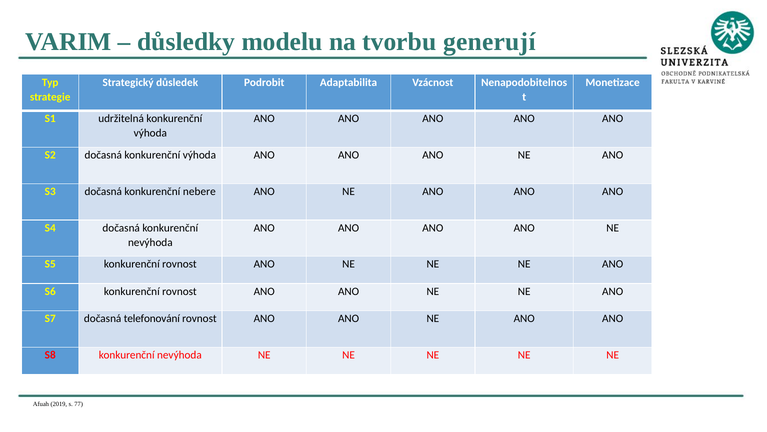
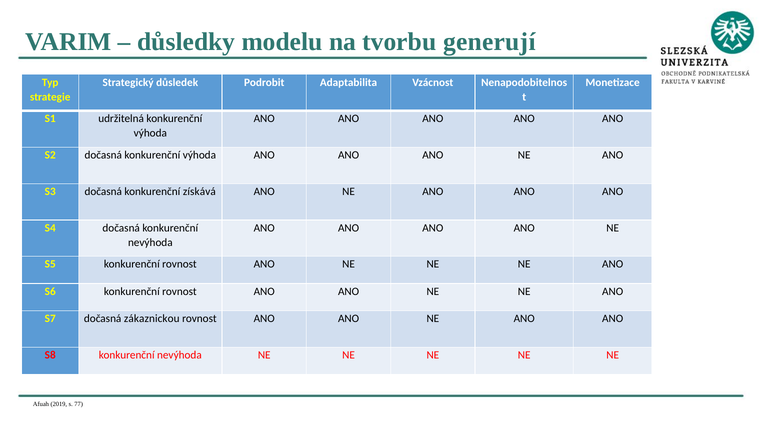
nebere: nebere -> získává (199, 191)
telefonování: telefonování -> zákaznickou (152, 318)
